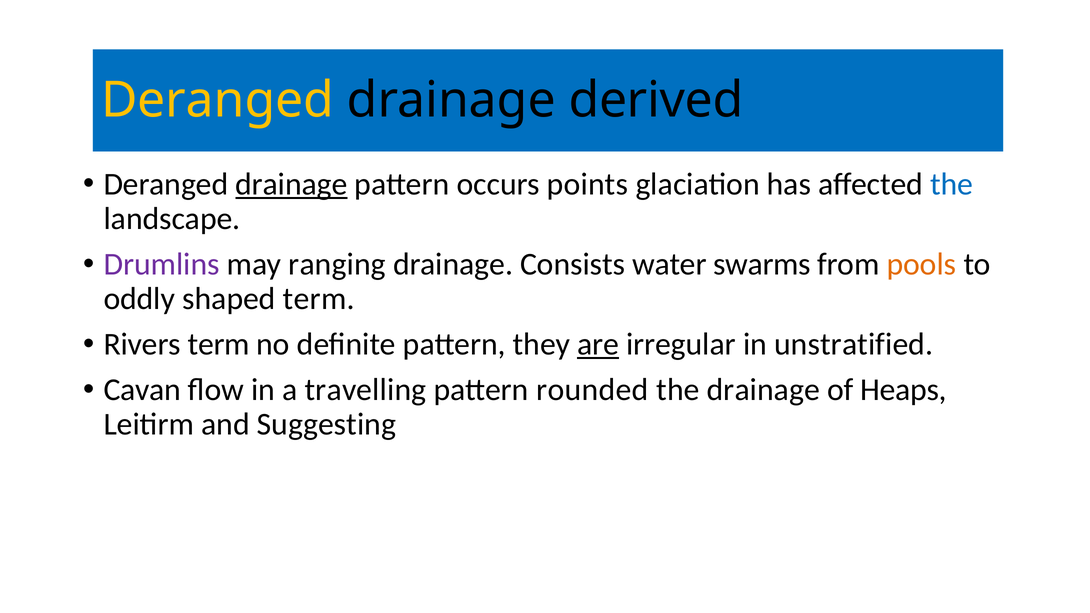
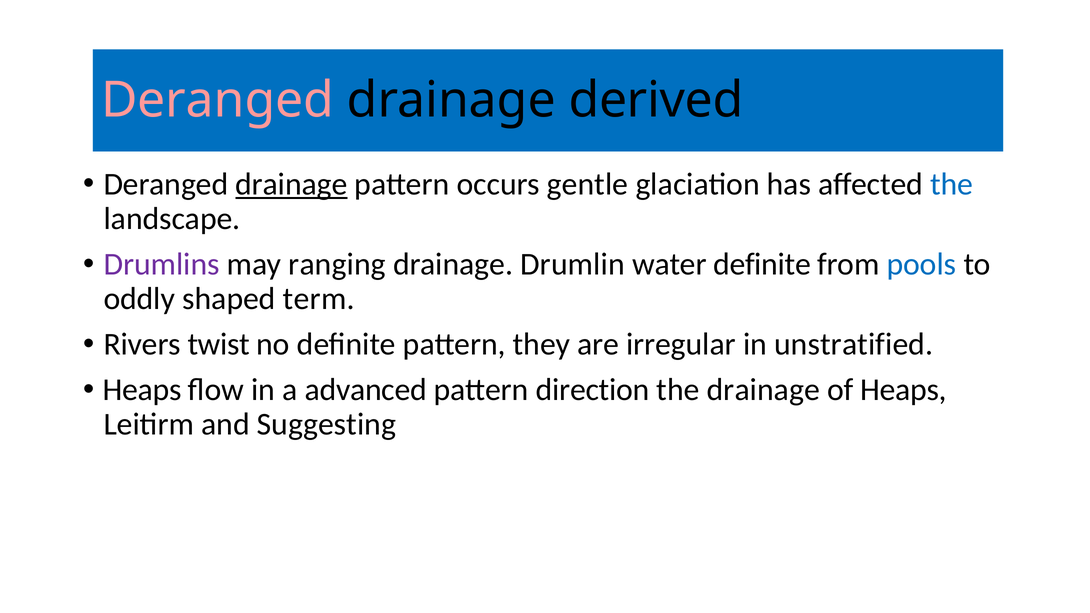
Deranged colour: yellow -> pink (217, 100)
points: points -> gentle (588, 184)
Consists: Consists -> Drumlin (573, 264)
water swarms: swarms -> definite (762, 264)
pools colour: orange -> blue (921, 264)
Rivers term: term -> twist (219, 344)
are underline: present -> none (598, 344)
Cavan: Cavan -> Heaps (142, 390)
travelling: travelling -> advanced (366, 390)
rounded: rounded -> direction (593, 390)
